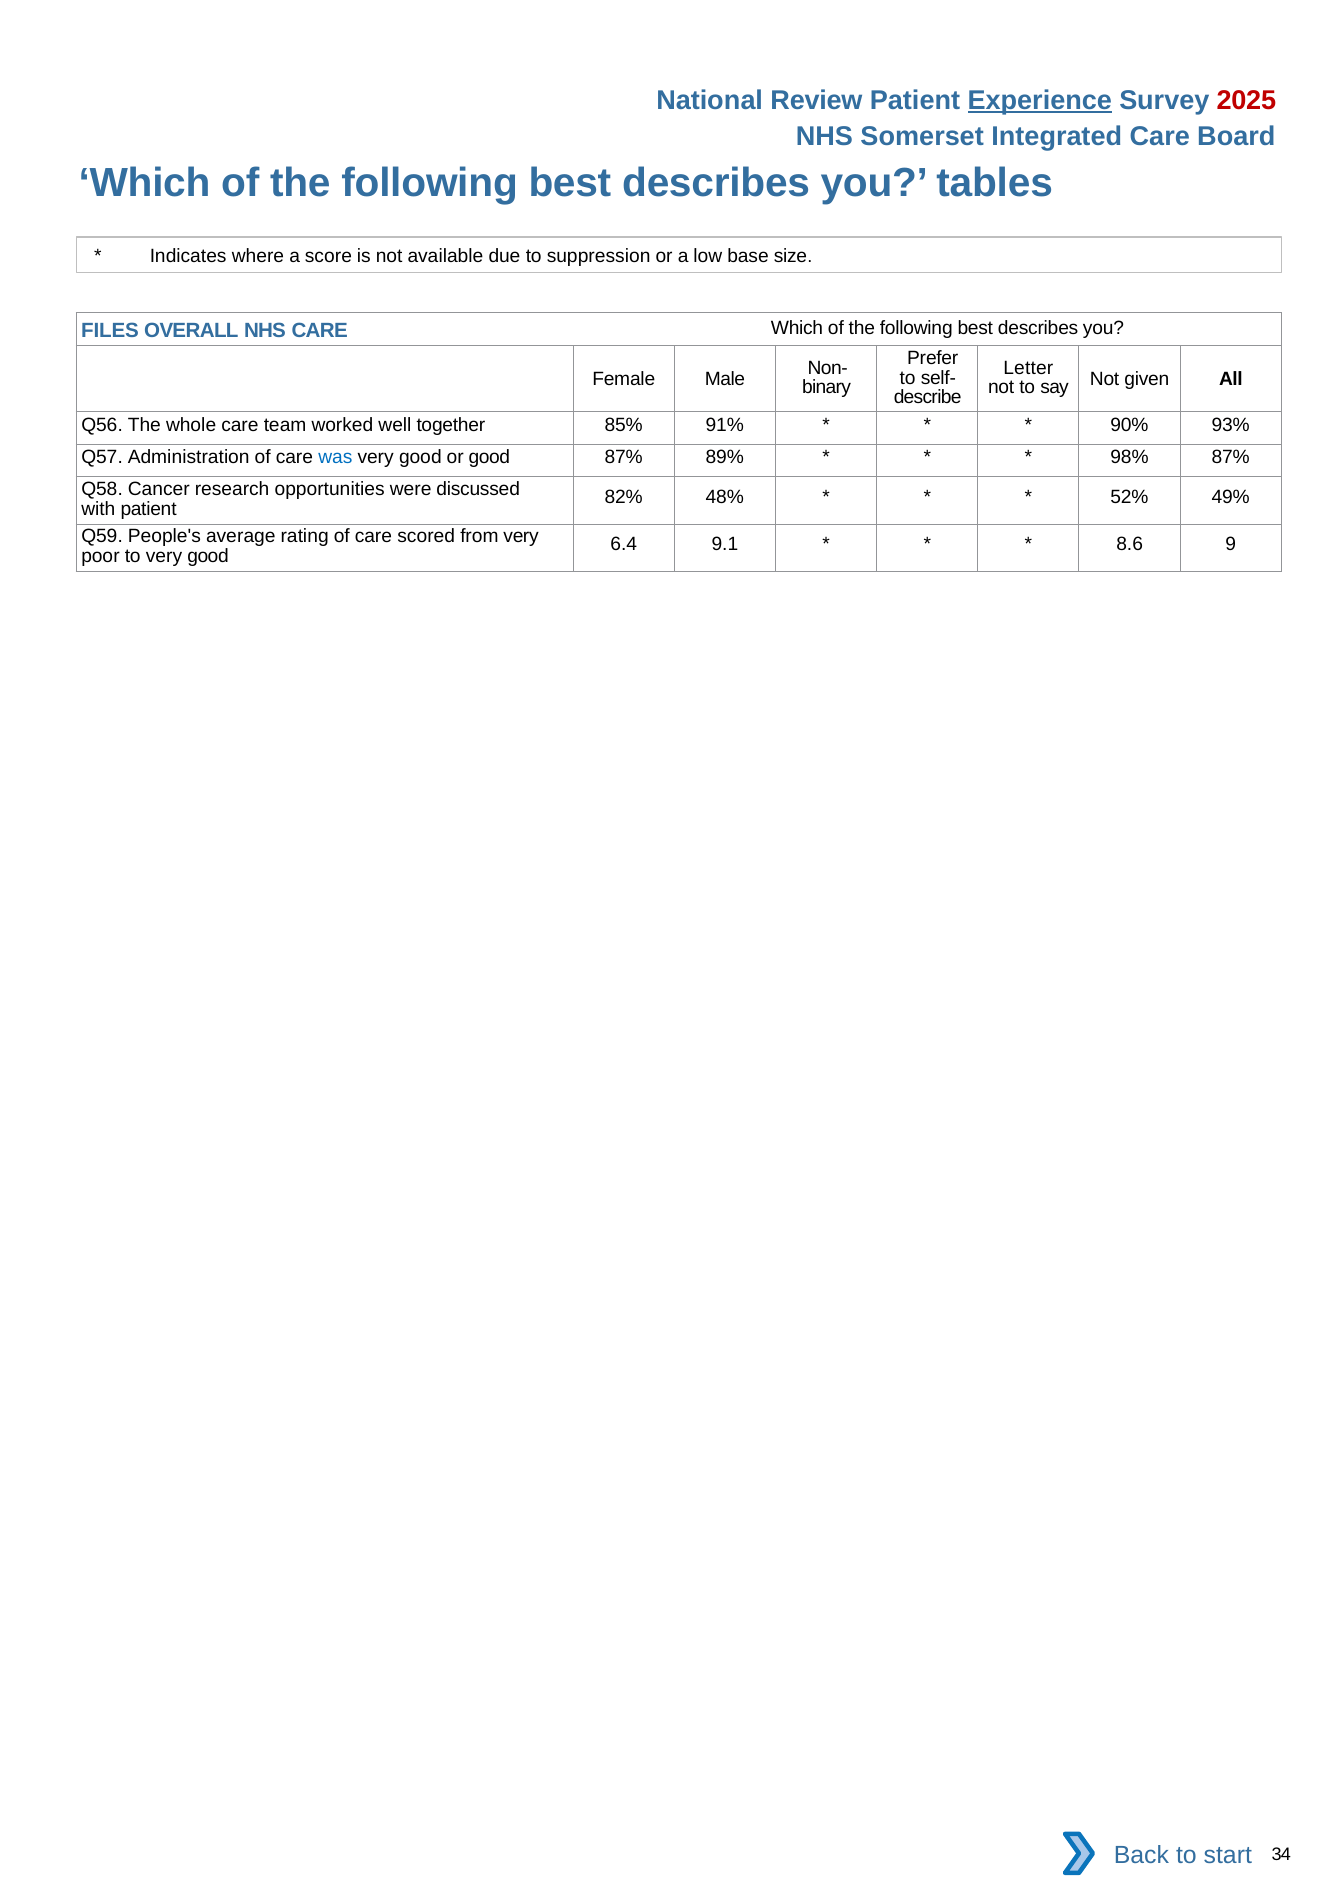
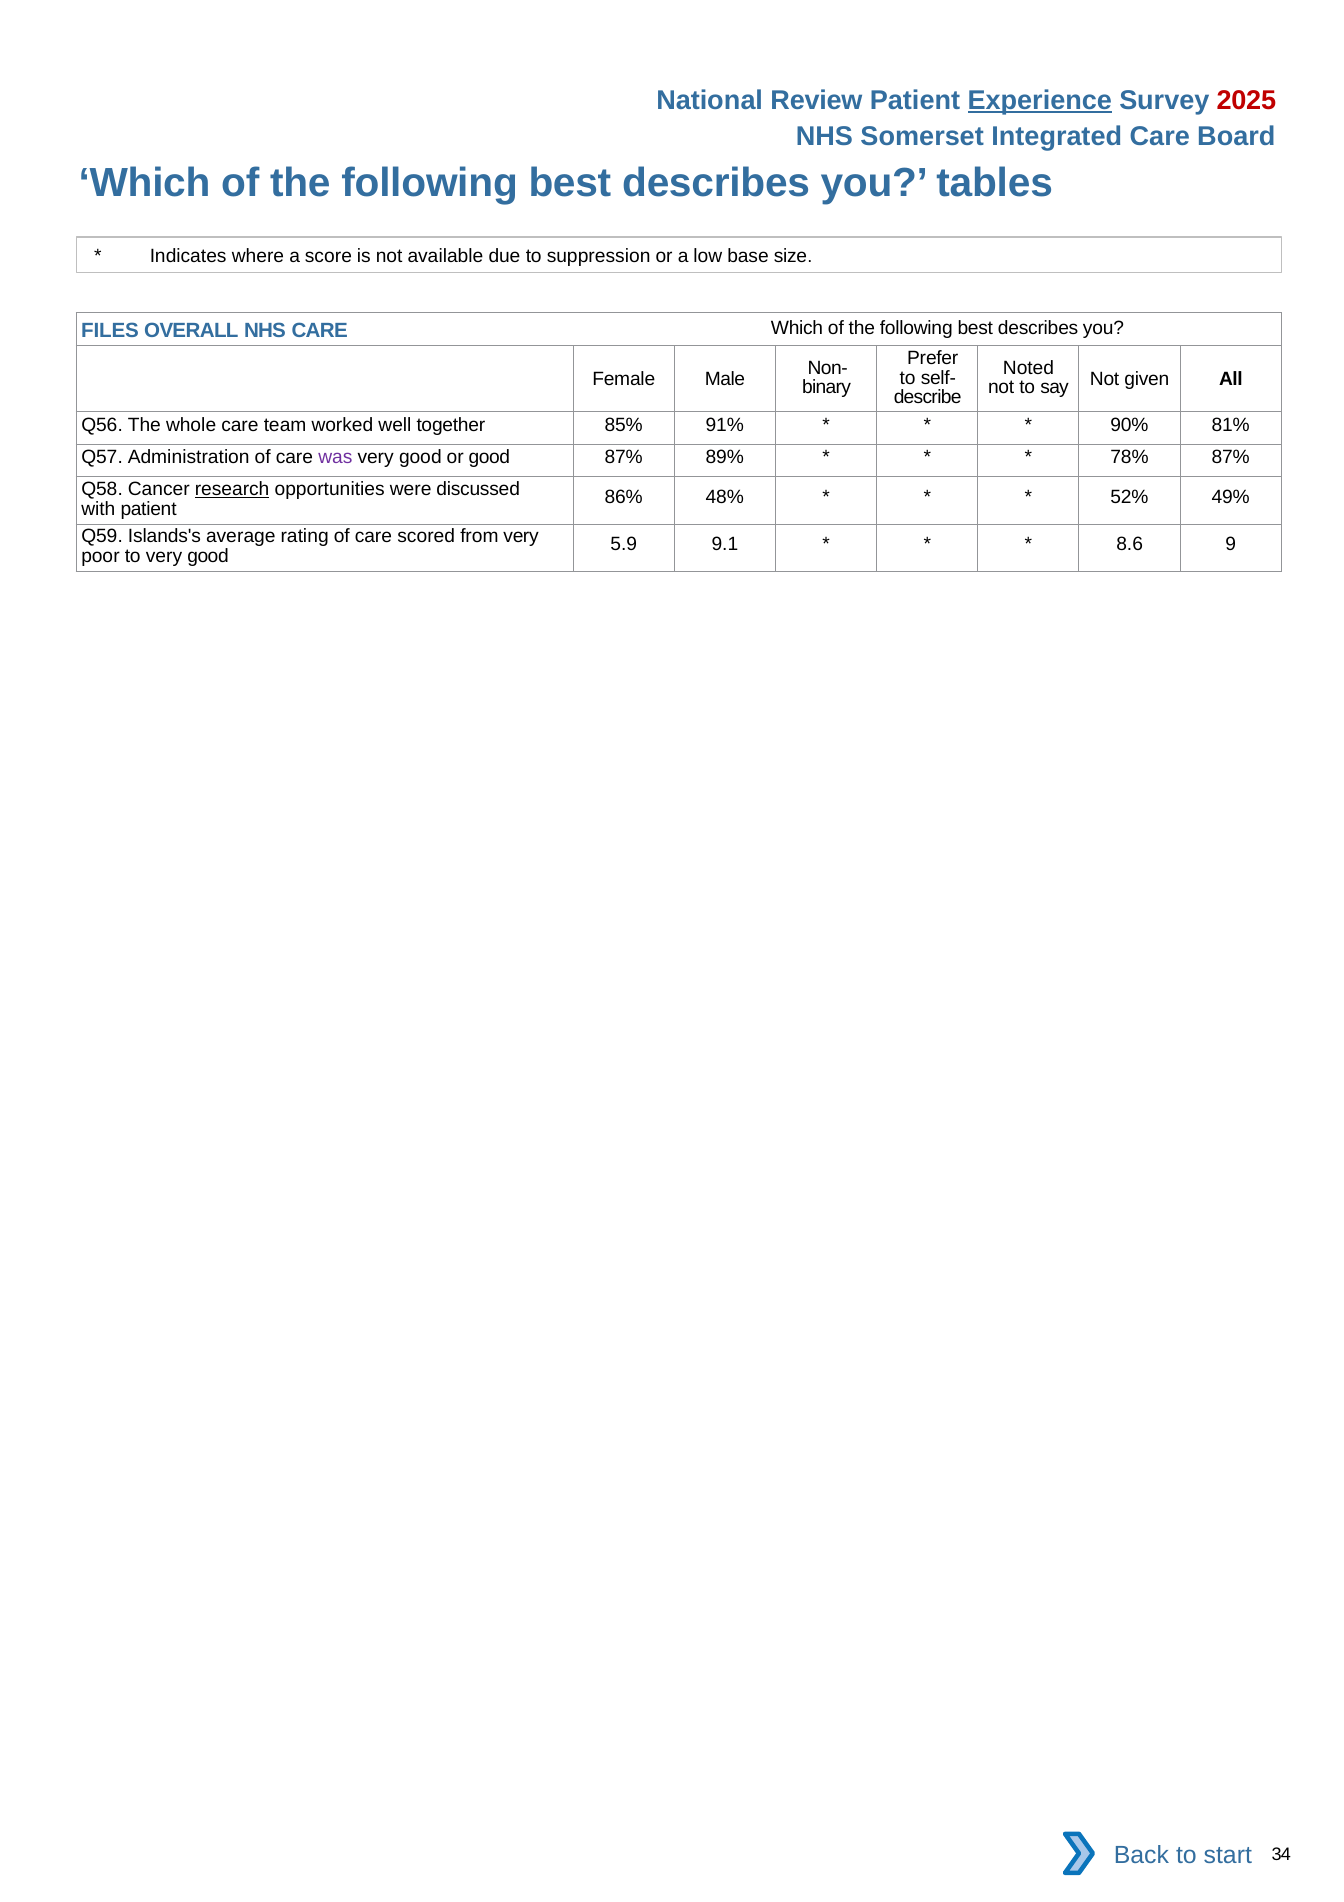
Letter: Letter -> Noted (1028, 368)
93%: 93% -> 81% (1231, 425)
was colour: blue -> purple (335, 458)
98%: 98% -> 78% (1129, 458)
research underline: none -> present (232, 489)
82%: 82% -> 86% (624, 497)
People's: People's -> Islands's (164, 537)
6.4: 6.4 -> 5.9 (624, 545)
